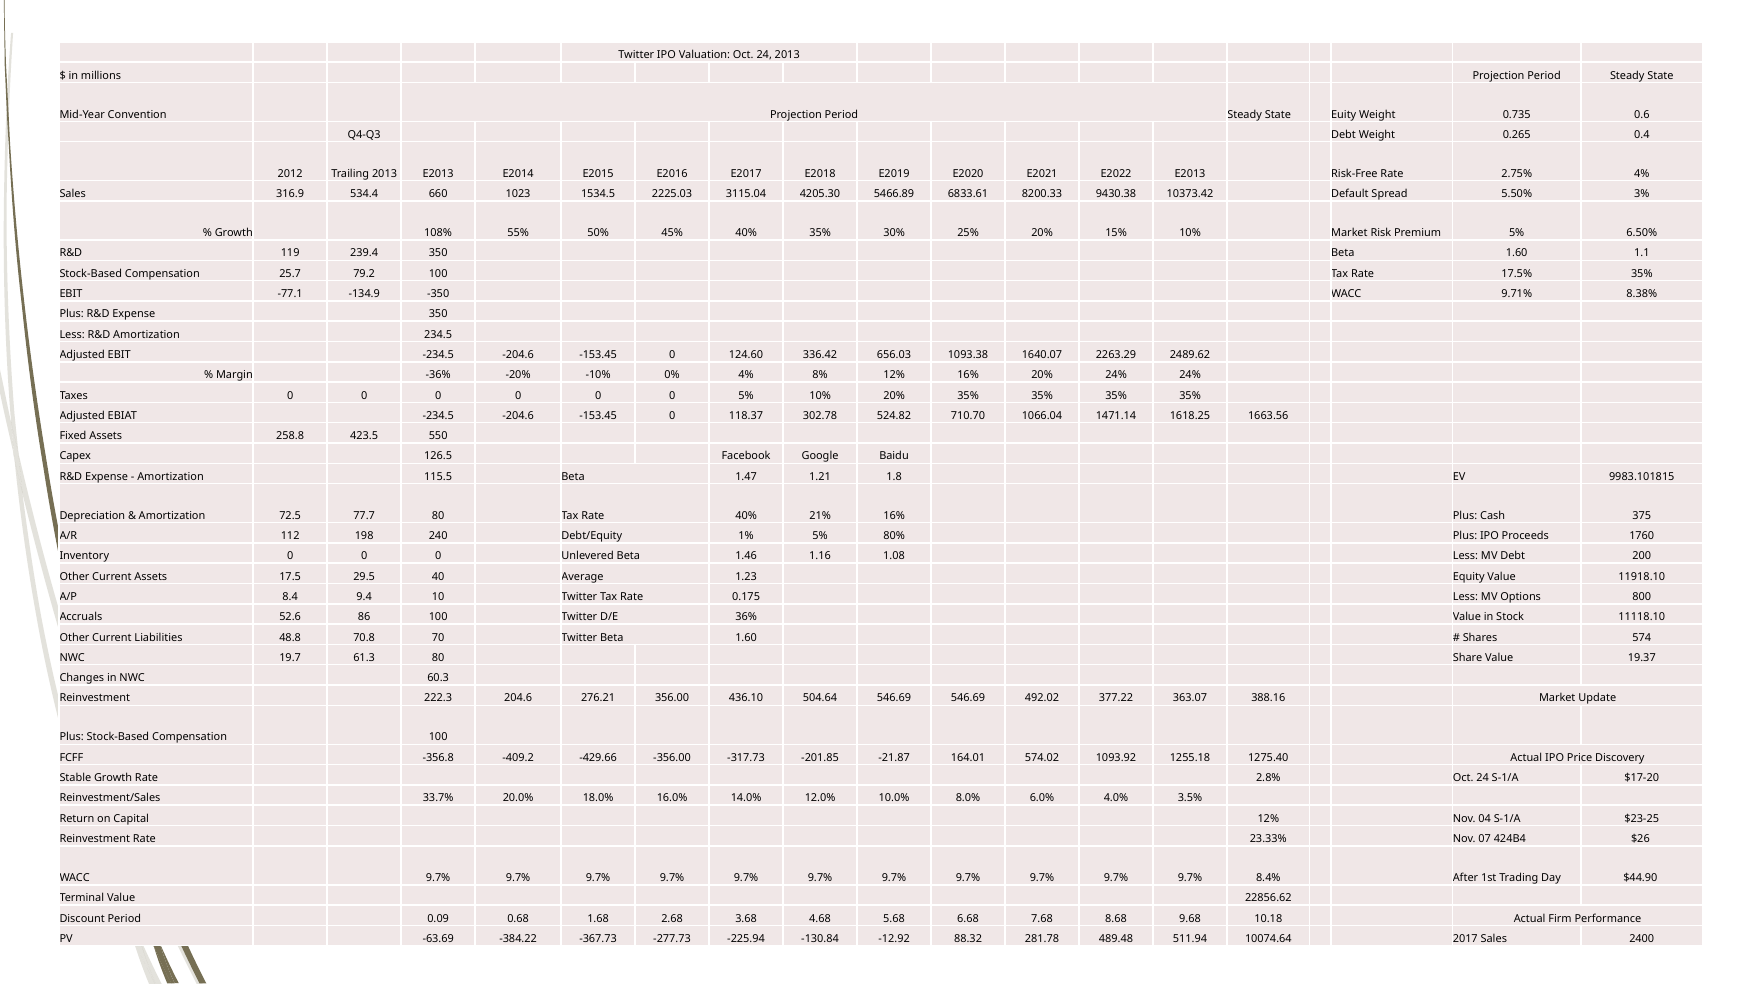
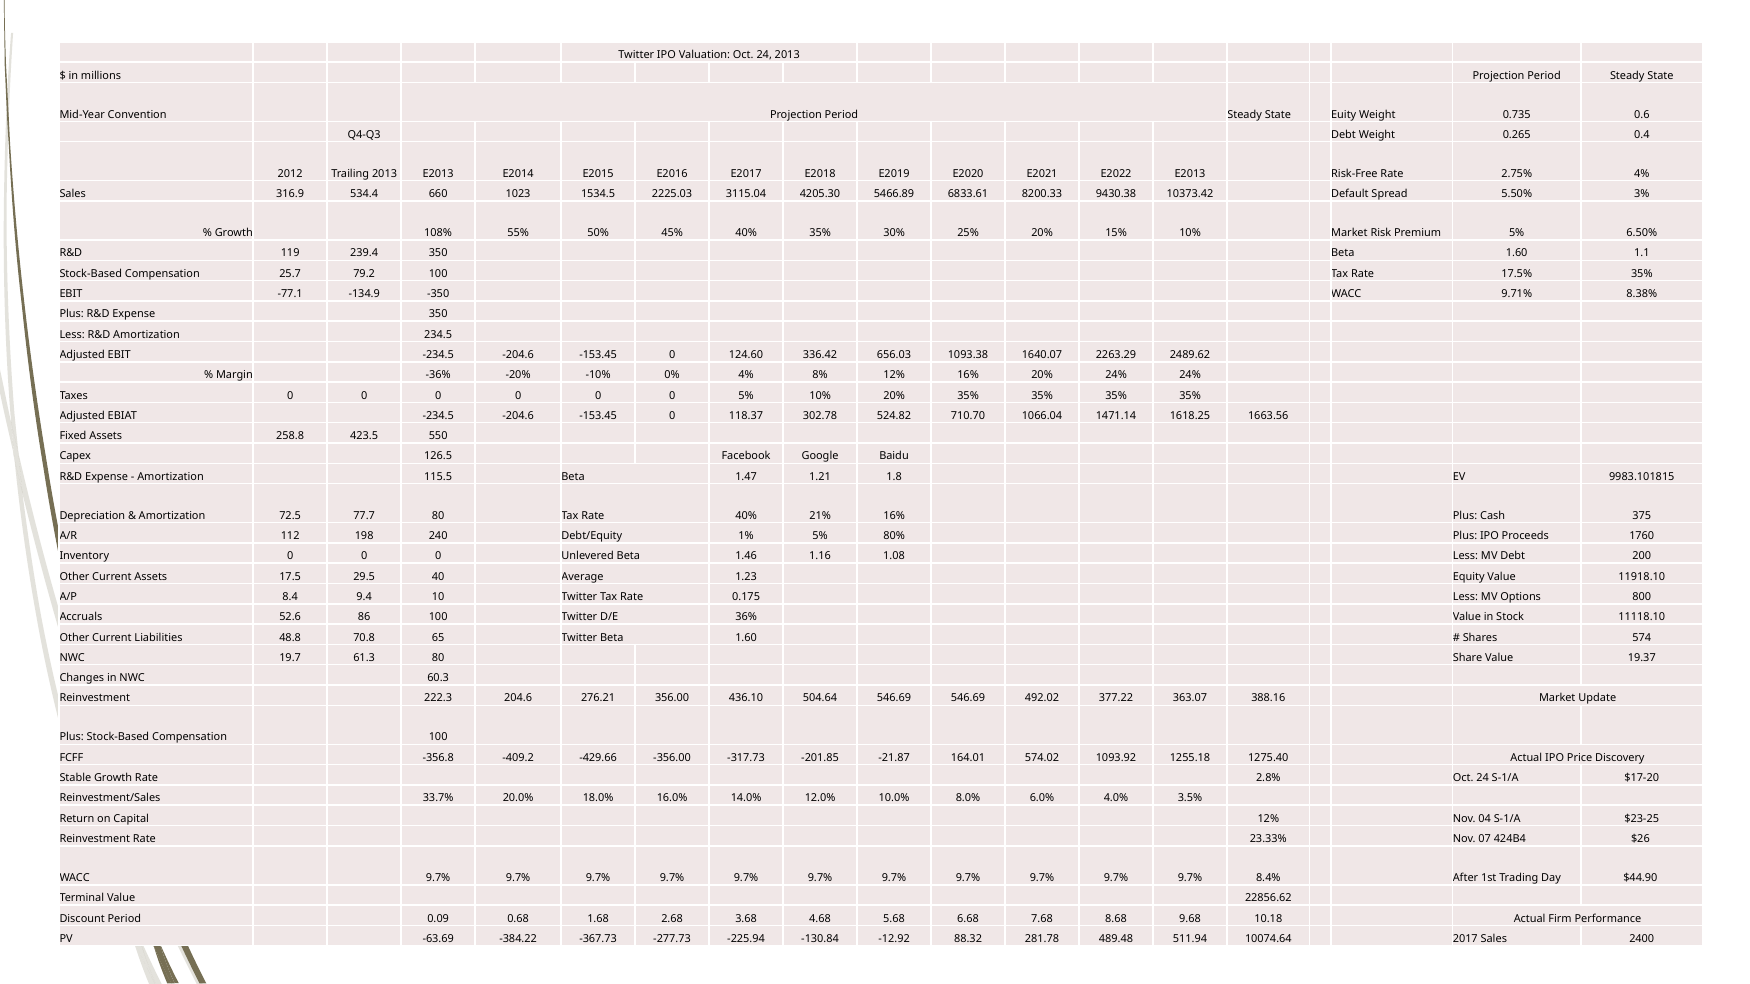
70: 70 -> 65 (438, 638)
